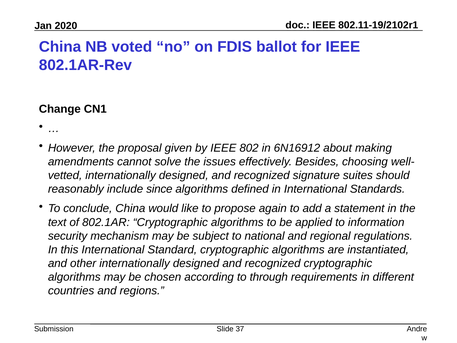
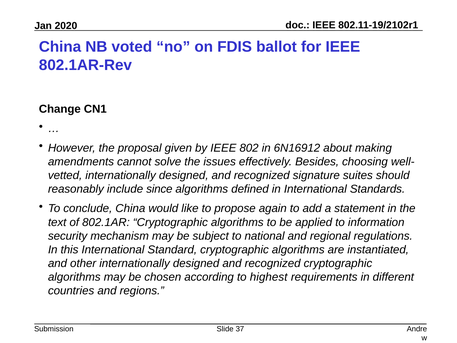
through: through -> highest (269, 277)
